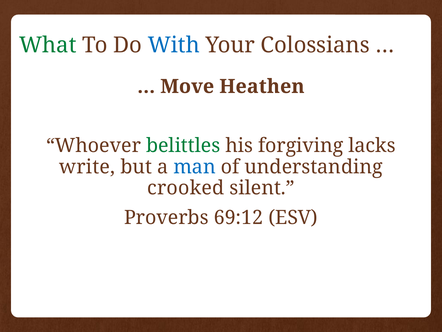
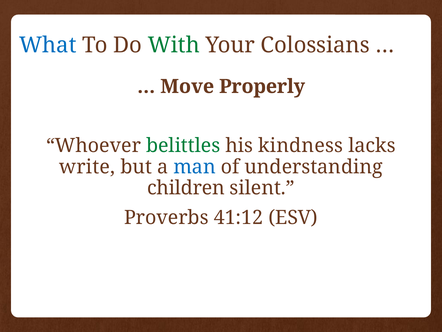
What colour: green -> blue (48, 45)
With colour: blue -> green (174, 45)
Heathen: Heathen -> Properly (262, 86)
forgiving: forgiving -> kindness (301, 145)
crooked: crooked -> children (186, 188)
69:12: 69:12 -> 41:12 (238, 217)
